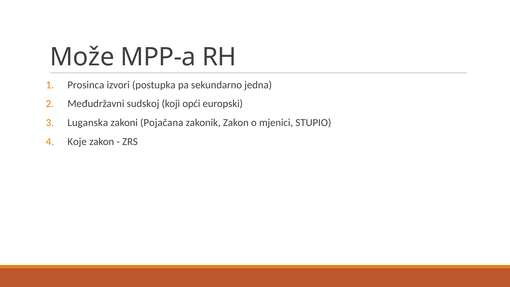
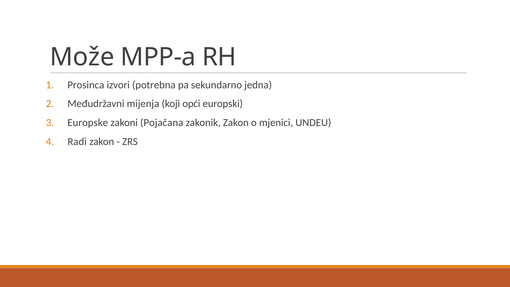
postupka: postupka -> potrebna (154, 85)
sudskoj: sudskoj -> mijenja (143, 104)
Luganska: Luganska -> Europske (88, 123)
STUPIO: STUPIO -> UNDEU (313, 123)
Koje: Koje -> Radi (77, 142)
